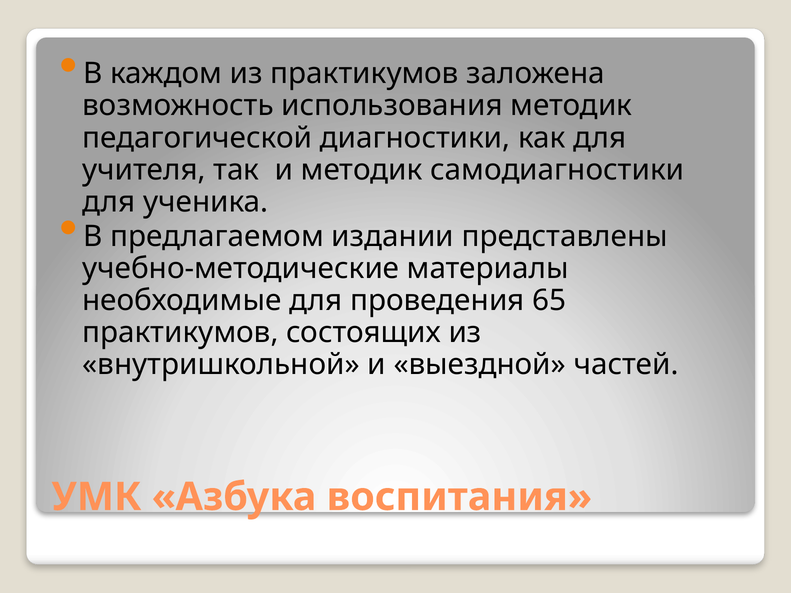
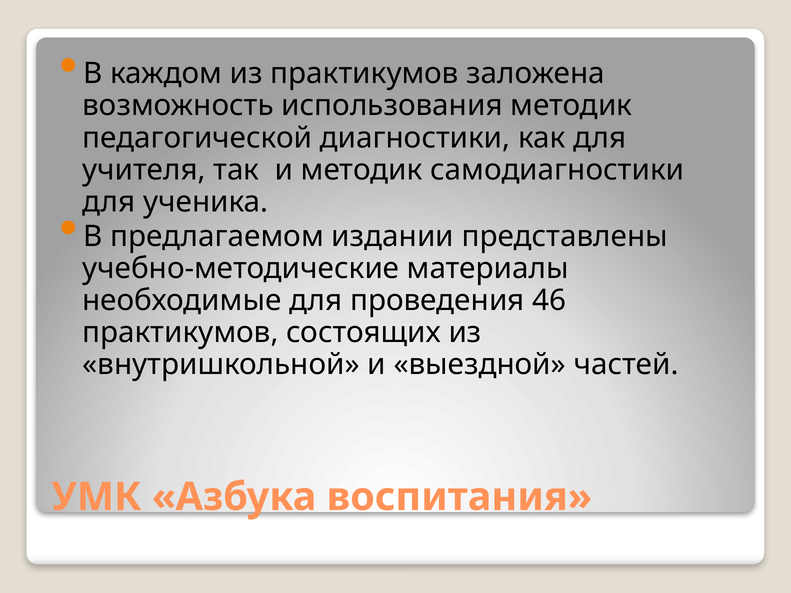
65: 65 -> 46 (549, 301)
